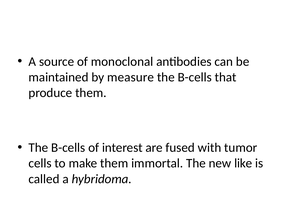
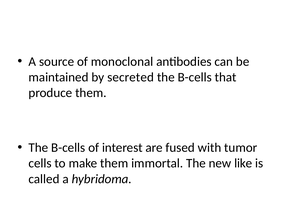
measure: measure -> secreted (131, 77)
